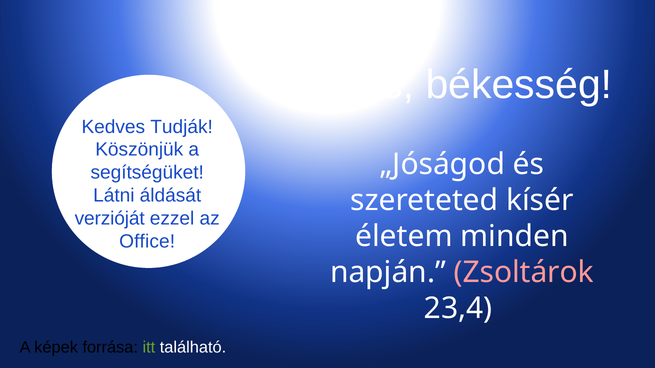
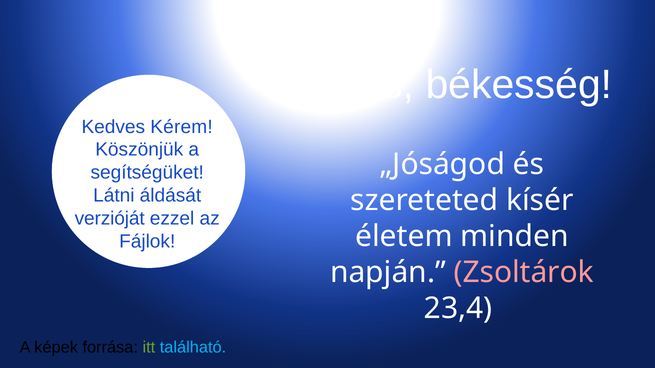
Tudják: Tudják -> Kérem (182, 127)
Office: Office -> Fájlok (147, 242)
található colour: white -> light blue (193, 348)
